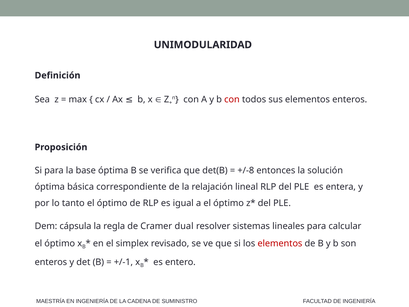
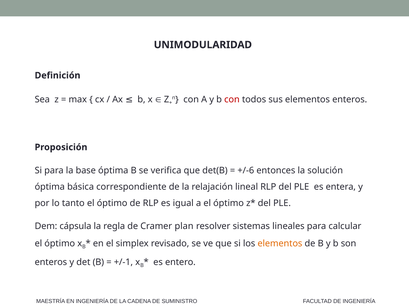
+/-8: +/-8 -> +/-6 (246, 170)
dual: dual -> plan (184, 226)
elementos colour: red -> orange (280, 243)
